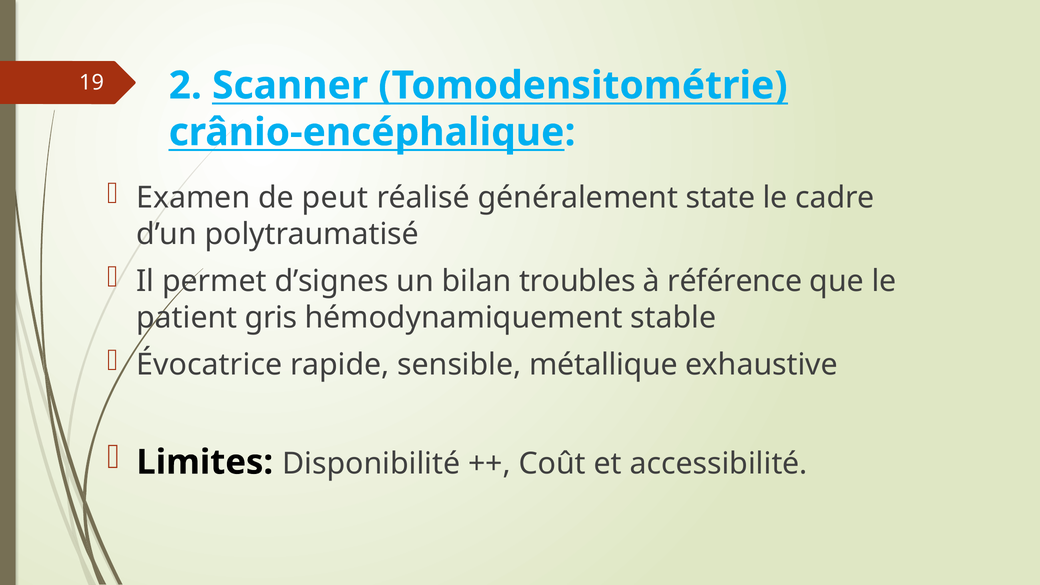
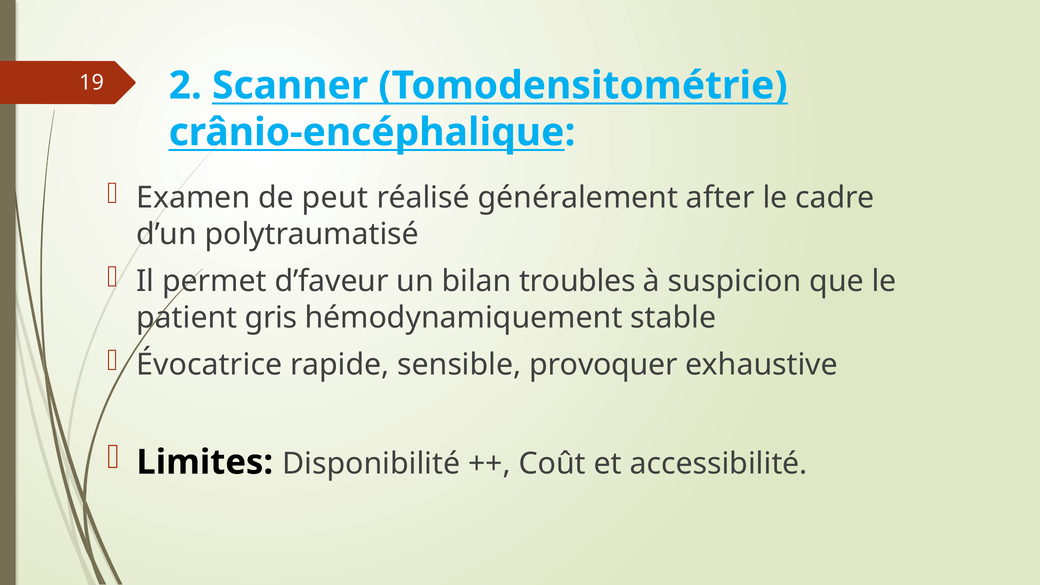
state: state -> after (720, 198)
d’signes: d’signes -> d’faveur (332, 281)
référence: référence -> suspicion (735, 281)
métallique: métallique -> provoquer (603, 365)
